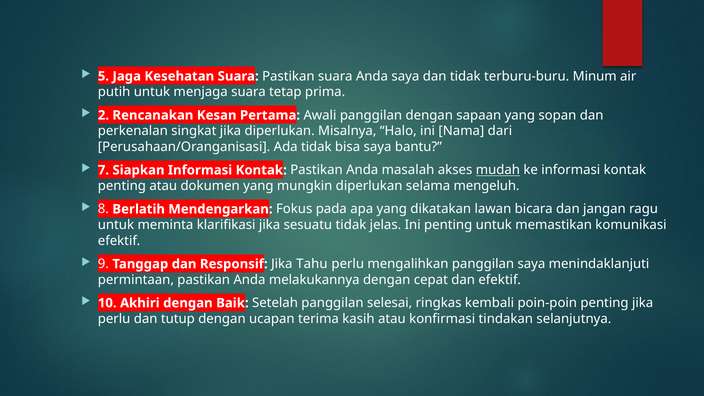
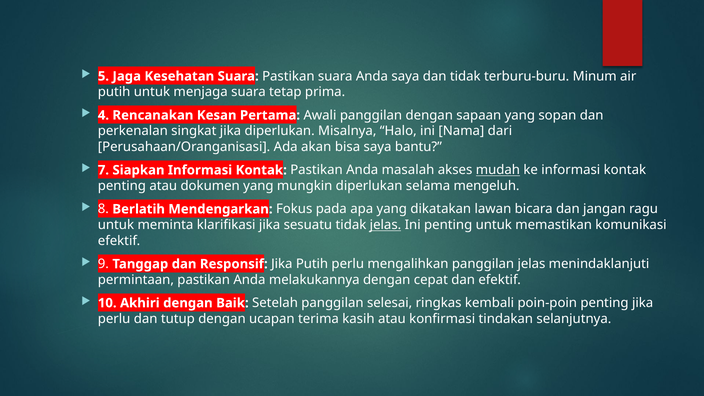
2: 2 -> 4 (103, 115)
Ada tidak: tidak -> akan (316, 147)
jelas underline: none -> present (385, 225)
Jika Tahu: Tahu -> Putih (312, 264)
panggilan saya: saya -> jelas (531, 264)
